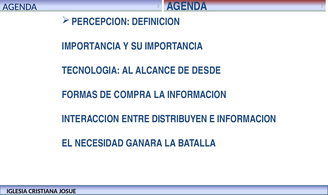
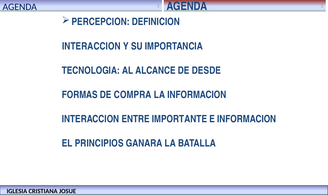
IMPORTANCIA: IMPORTANCIA -> INTERACCION (91, 46)
DISTRIBUYEN: DISTRIBUYEN -> IMPORTANTE (179, 119)
NECESIDAD: NECESIDAD -> PRINCIPIOS (99, 143)
